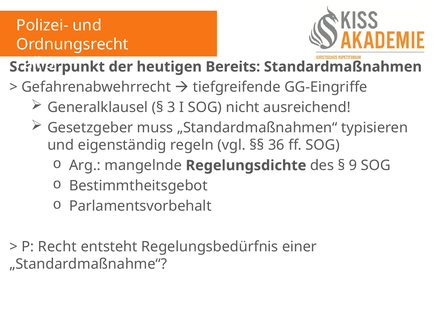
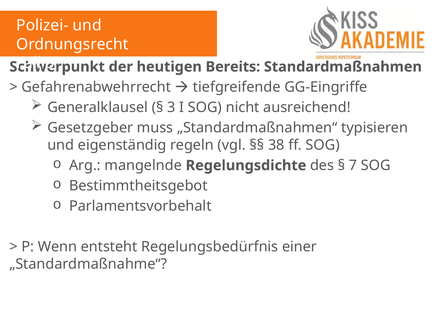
36: 36 -> 38 (276, 145)
9: 9 -> 7 (353, 166)
Recht: Recht -> Wenn (57, 247)
